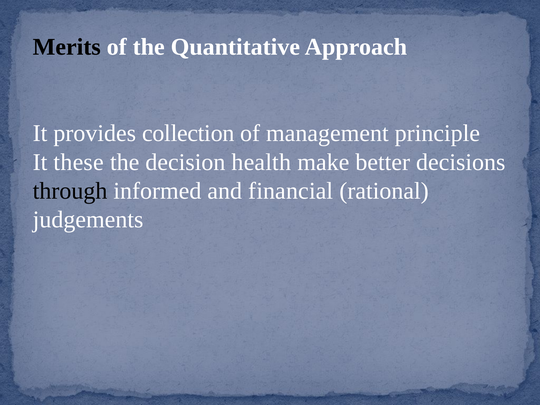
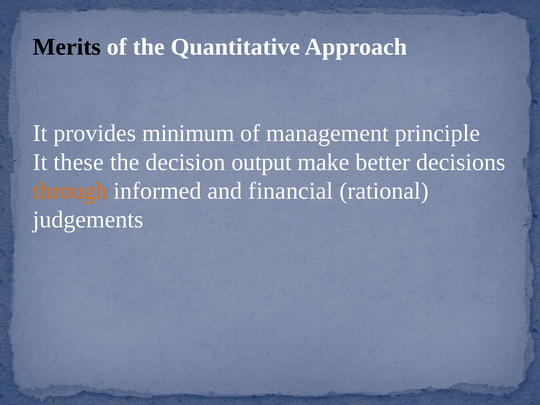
collection: collection -> minimum (188, 133)
health: health -> output (262, 162)
through colour: black -> orange (70, 191)
